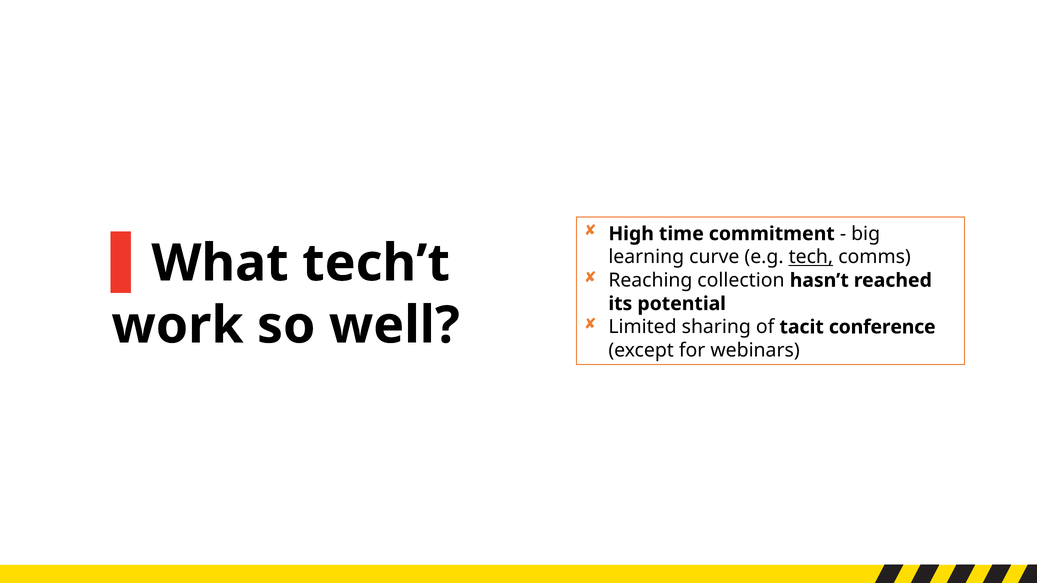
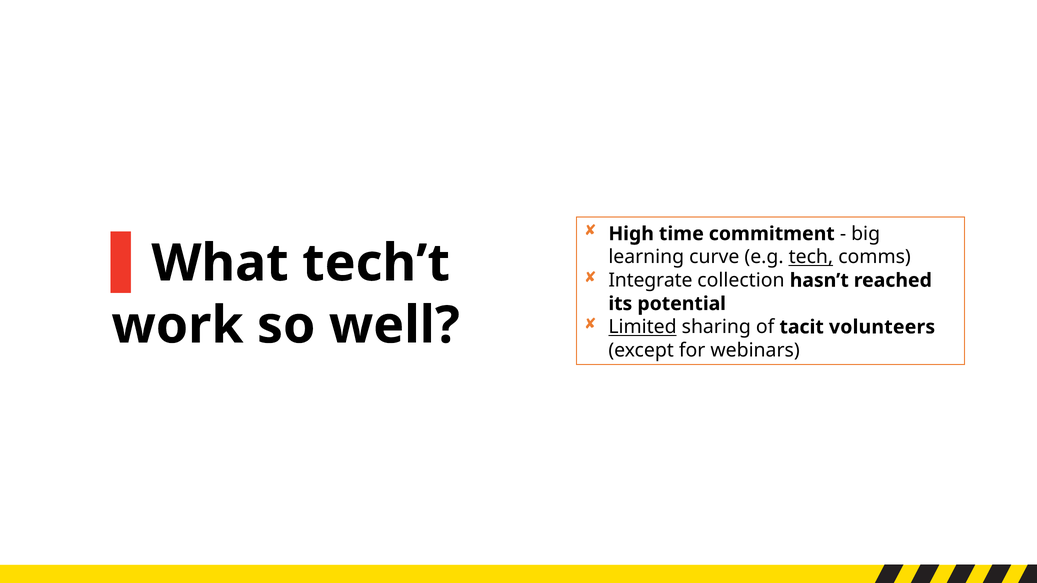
Reaching: Reaching -> Integrate (650, 281)
Limited underline: none -> present (642, 327)
conference: conference -> volunteers (882, 327)
